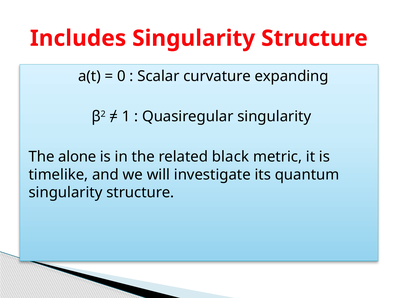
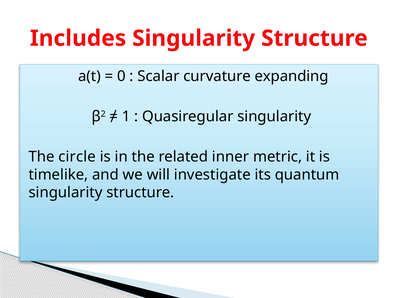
alone: alone -> circle (77, 157)
black: black -> inner (231, 157)
